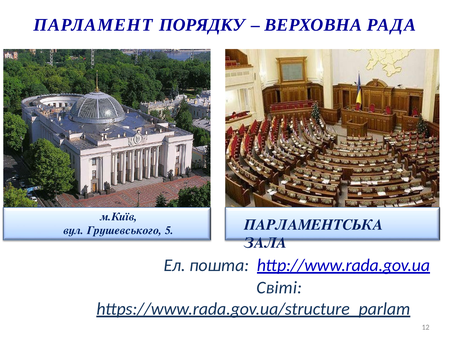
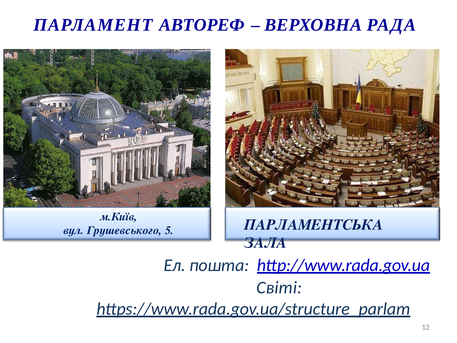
ПОРЯДКУ: ПОРЯДКУ -> АВТОРЕФ (202, 25)
